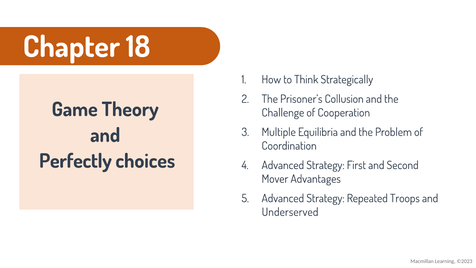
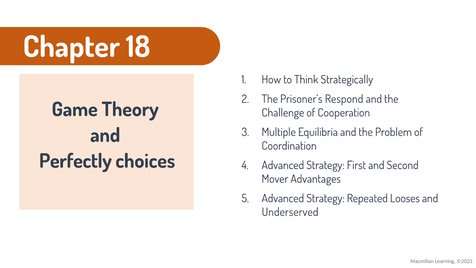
Collusion: Collusion -> Respond (344, 99)
Troops: Troops -> Looses (405, 198)
